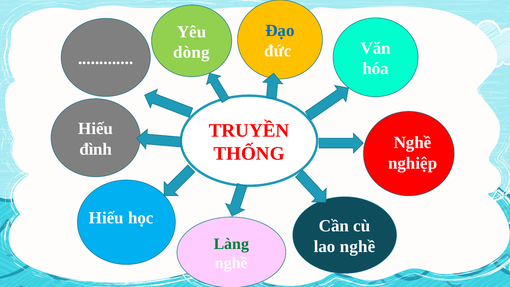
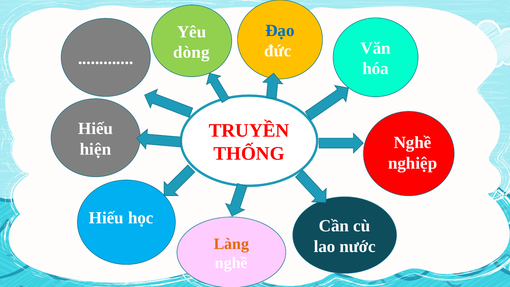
đình: đình -> hiện (96, 149)
Làng colour: green -> orange (231, 244)
lao nghề: nghề -> nước (358, 246)
